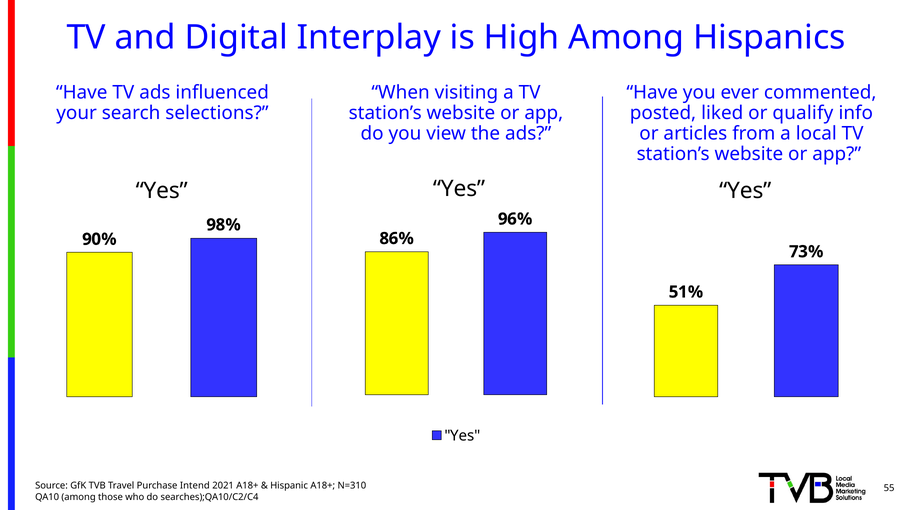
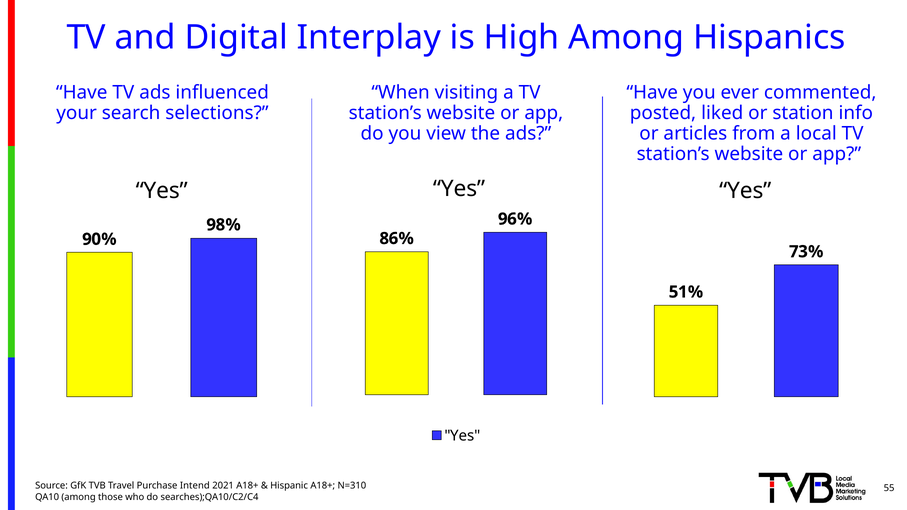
qualify: qualify -> station (803, 113)
